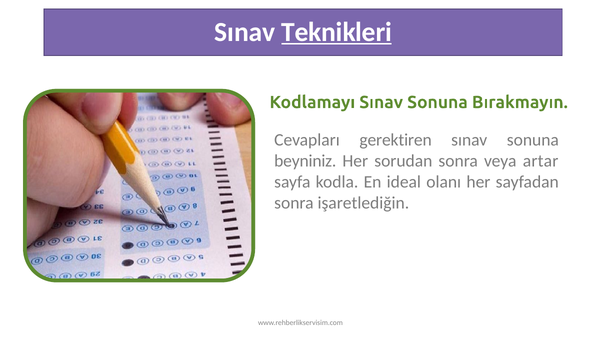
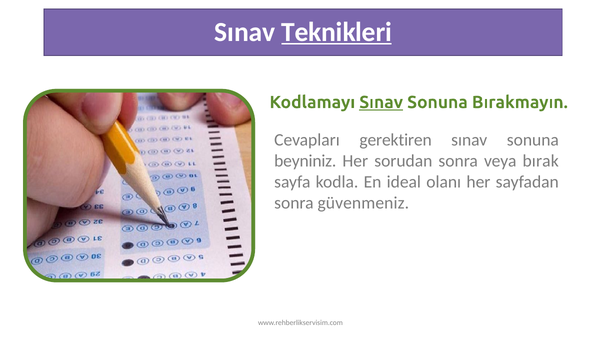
Sınav underline: none -> present (381, 102)
artar: artar -> bırak (541, 161)
işaretlediğin: işaretlediğin -> güvenmeniz (363, 203)
